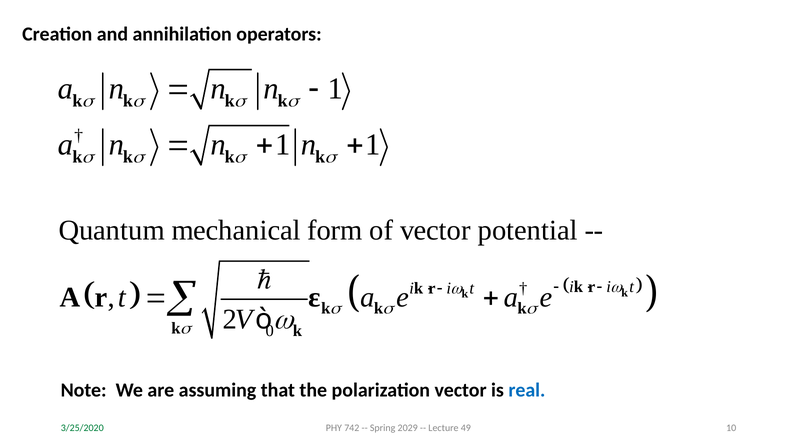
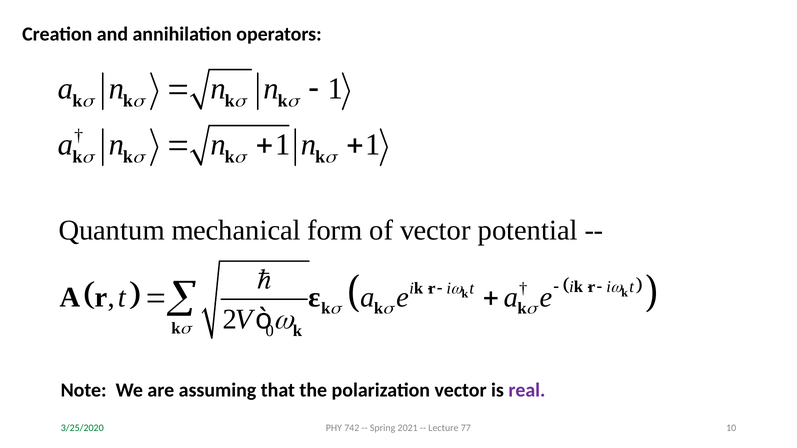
real colour: blue -> purple (527, 390)
2029: 2029 -> 2021 (408, 428)
49: 49 -> 77 (466, 428)
